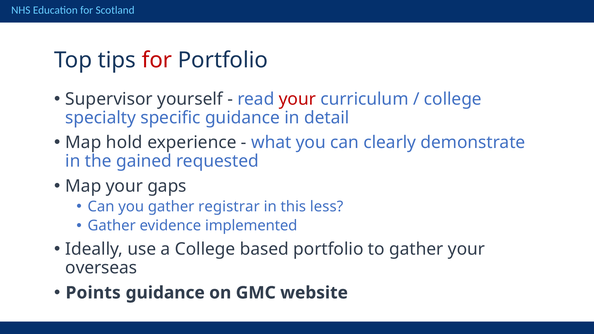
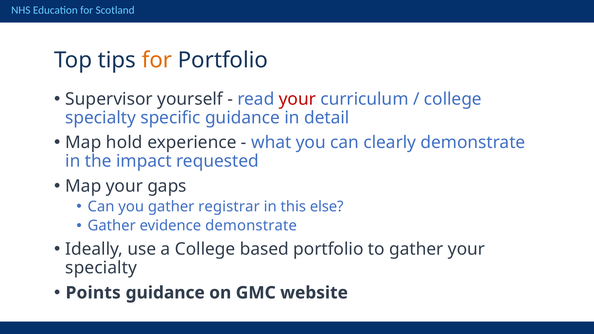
for colour: red -> orange (157, 60)
gained: gained -> impact (144, 161)
less: less -> else (327, 207)
evidence implemented: implemented -> demonstrate (251, 226)
overseas: overseas -> specialty (101, 268)
